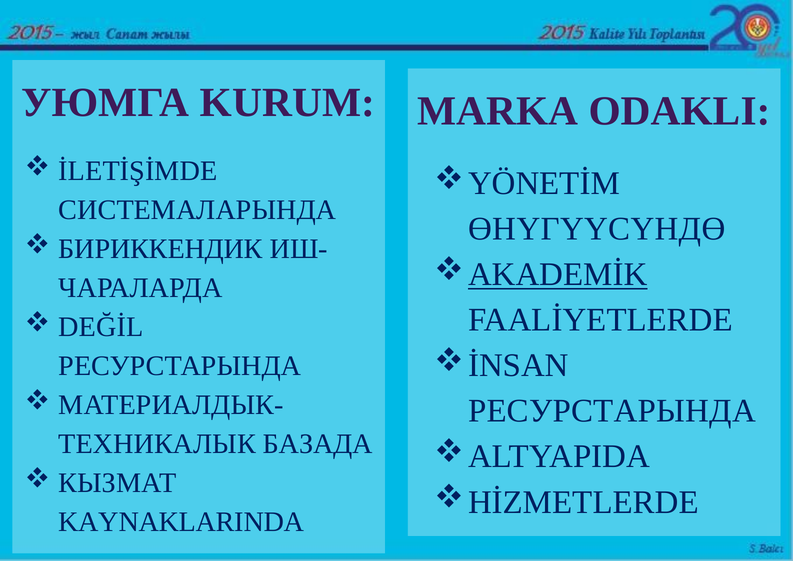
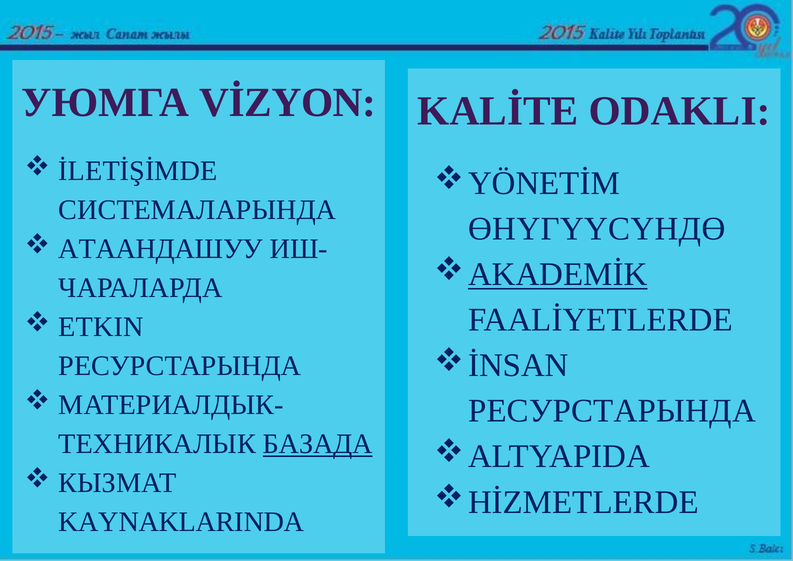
KURUM: KURUM -> VİZYON (288, 102)
MARKA: MARKA -> KALİTE (498, 111)
БИРИККЕНДИК: БИРИККЕНДИК -> АТААНДАШУУ (161, 249)
DEĞİL: DEĞİL -> ETKIN (101, 327)
БАЗАДА underline: none -> present (318, 444)
